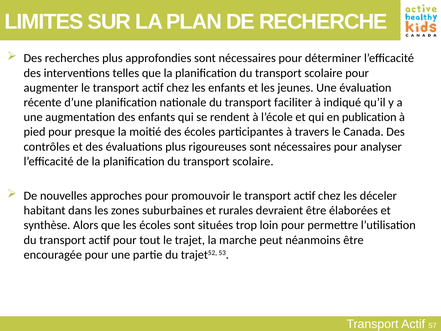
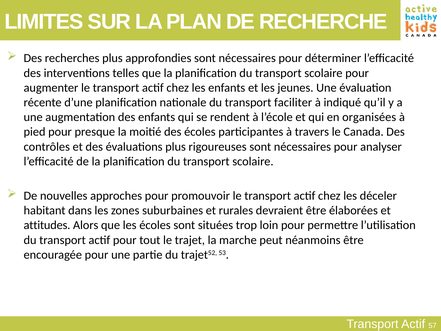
publication: publication -> organisées (369, 117)
synthèse: synthèse -> attitudes (47, 225)
